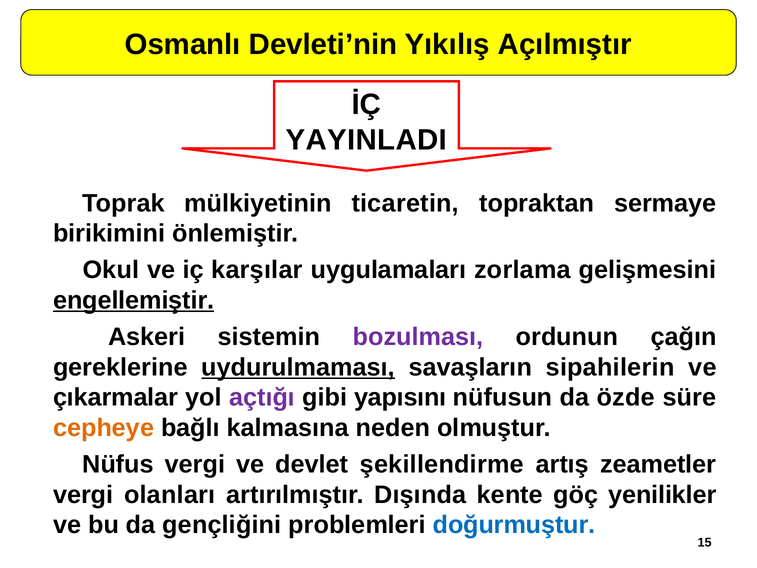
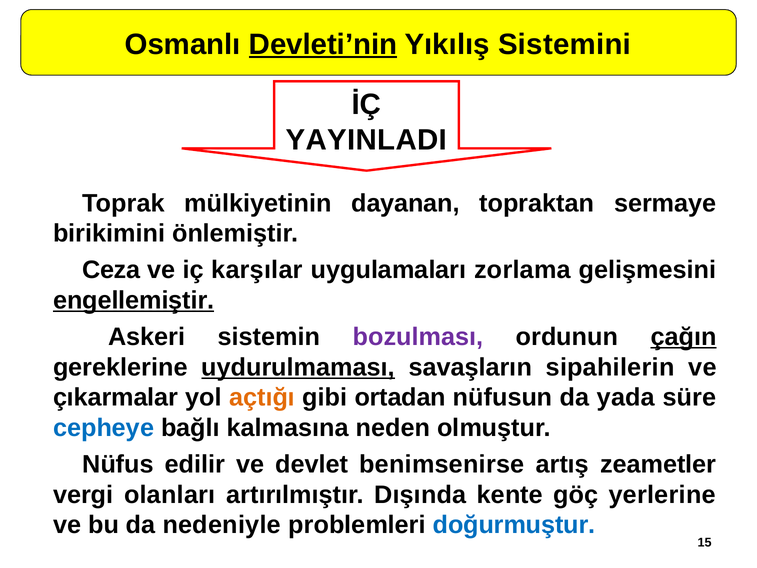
Devleti’nin underline: none -> present (323, 44)
Açılmıştır: Açılmıştır -> Sistemini (565, 44)
ticaretin: ticaretin -> dayanan (405, 203)
Okul: Okul -> Ceza (111, 270)
çağın underline: none -> present (684, 337)
açtığı colour: purple -> orange (262, 397)
yapısını: yapısını -> ortadan (400, 397)
özde: özde -> yada (626, 397)
cepheye colour: orange -> blue (104, 428)
Nüfus vergi: vergi -> edilir (195, 464)
şekillendirme: şekillendirme -> benimsenirse (442, 464)
yenilikler: yenilikler -> yerlerine (662, 495)
gençliğini: gençliğini -> nedeniyle (222, 525)
